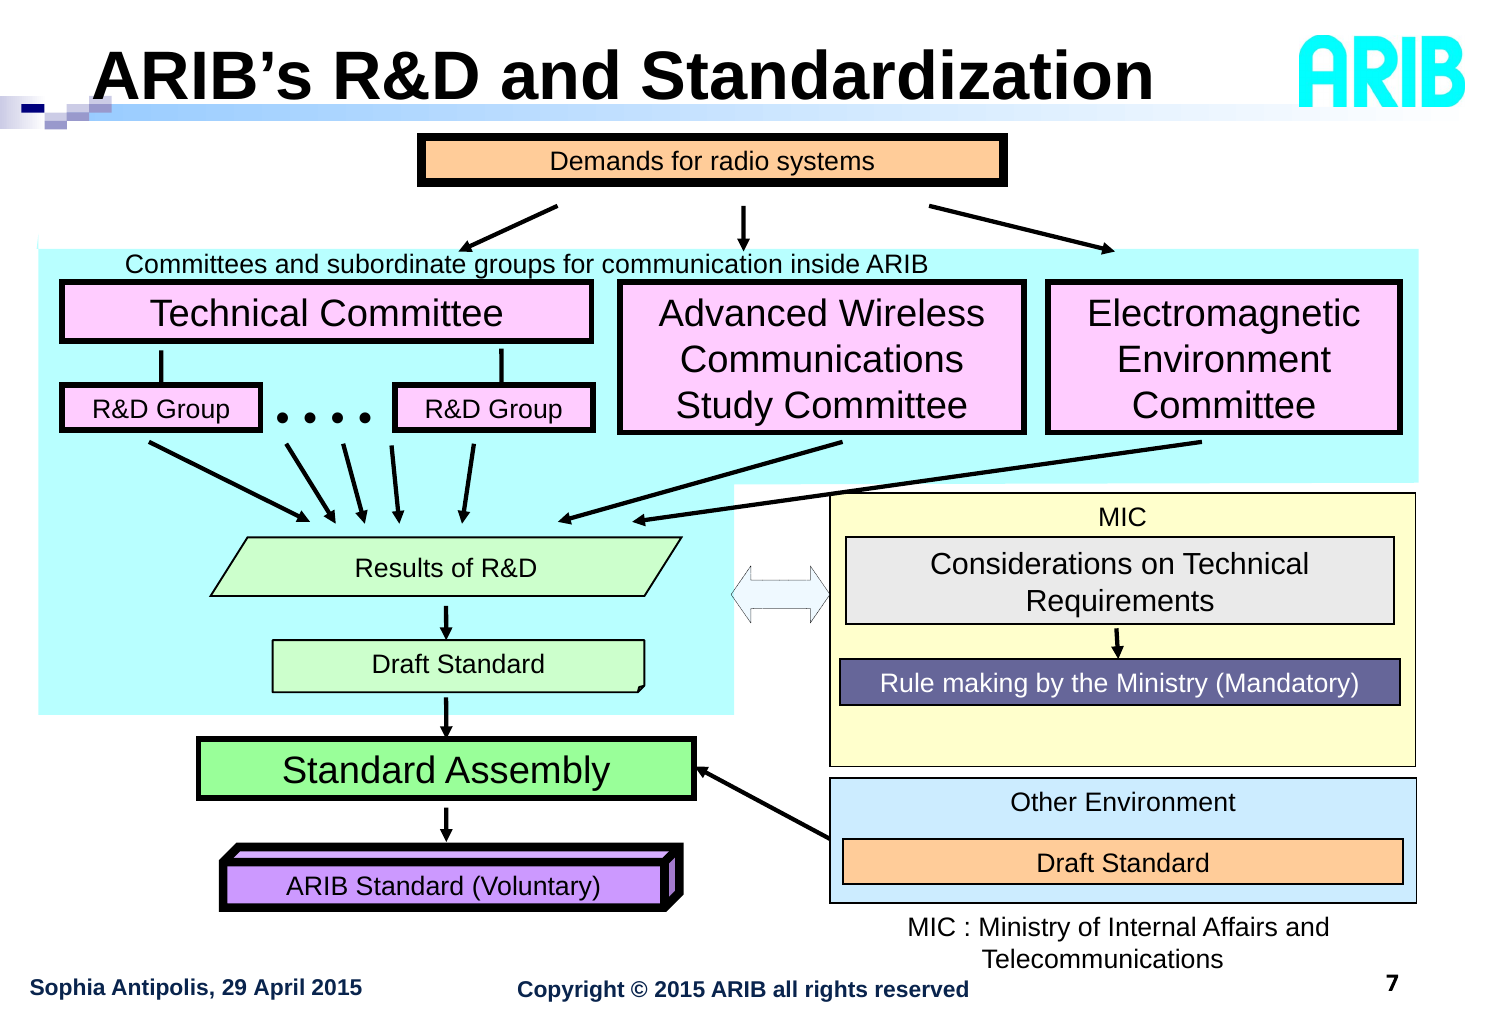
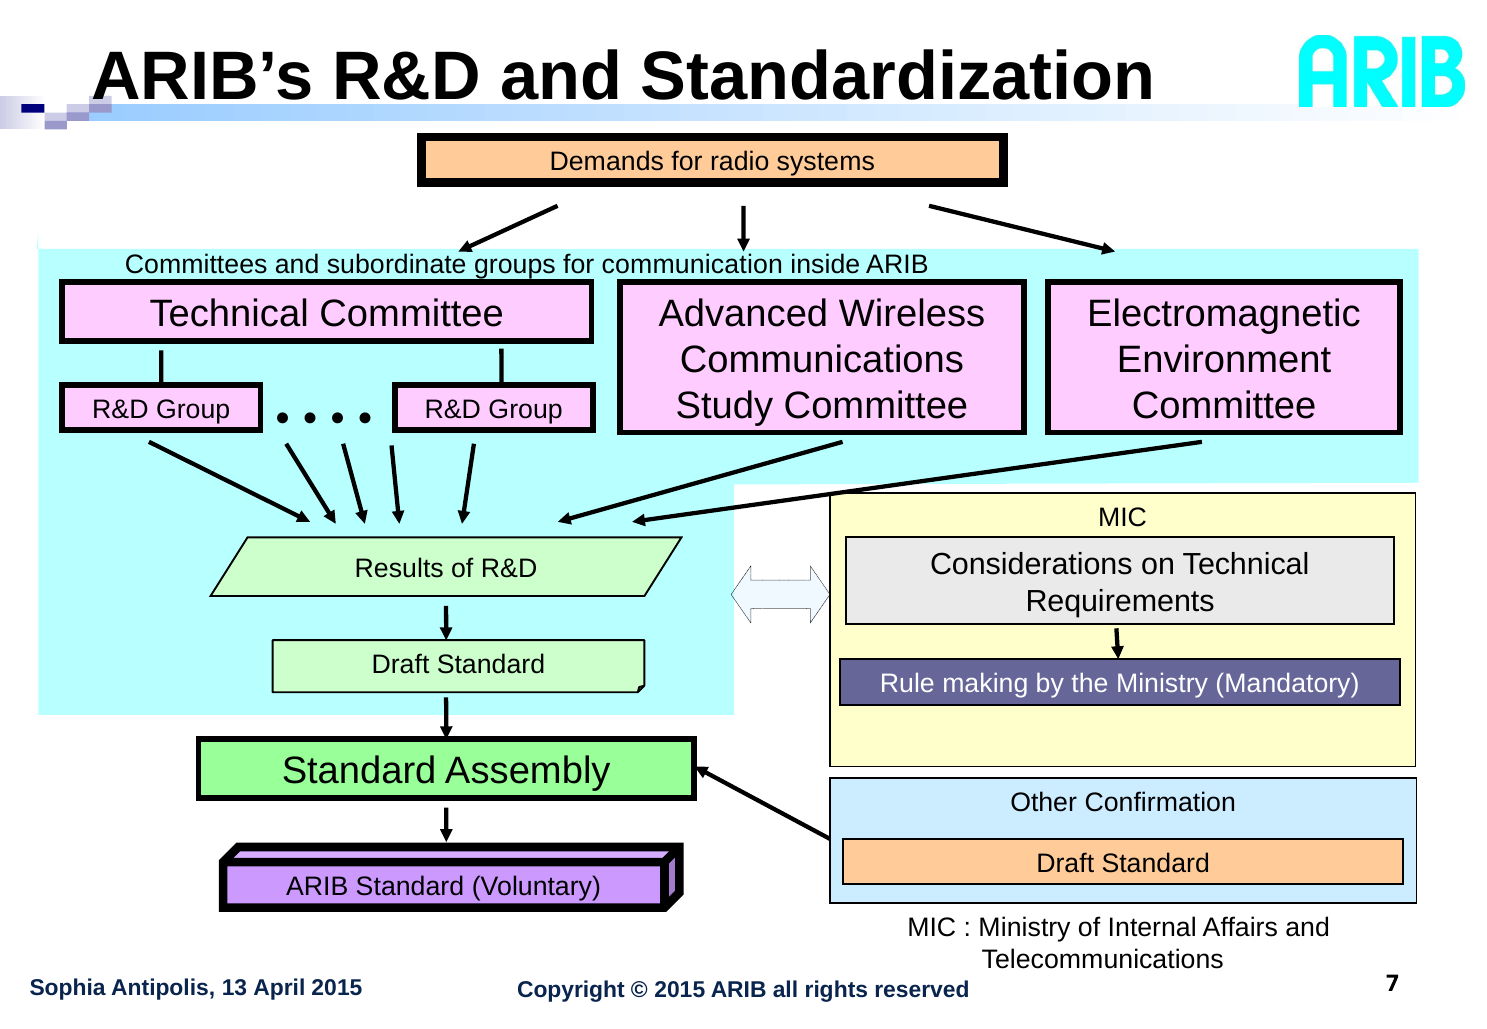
Other Environment: Environment -> Confirmation (1160, 803)
29: 29 -> 13 (235, 988)
